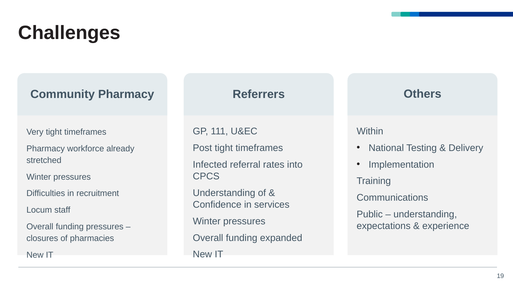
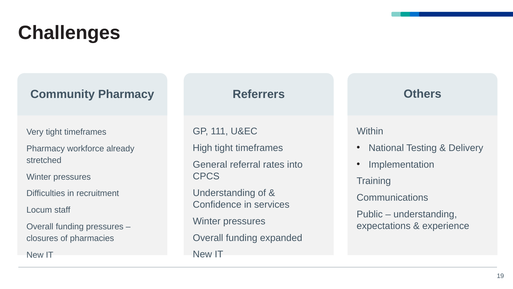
Post: Post -> High (202, 148)
Infected: Infected -> General (210, 164)
